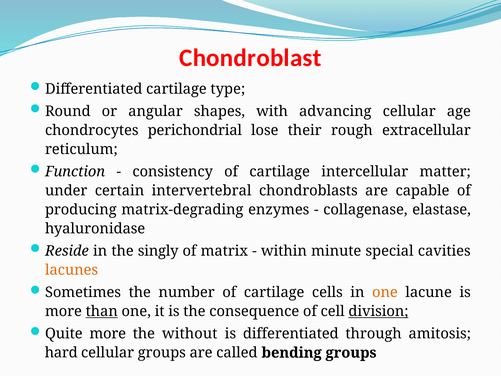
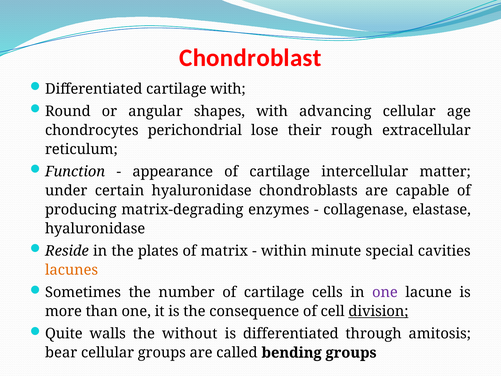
cartilage type: type -> with (228, 89)
consistency: consistency -> appearance (173, 172)
certain intervertebral: intervertebral -> hyaluronidase (202, 191)
singly: singly -> plates (158, 251)
one colour: orange -> purple (385, 292)
than underline: present -> none (102, 311)
Quite more: more -> walls (108, 334)
hard: hard -> bear (61, 353)
